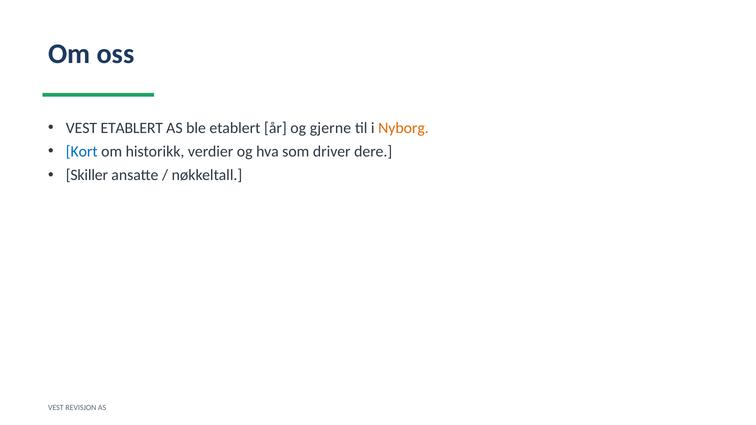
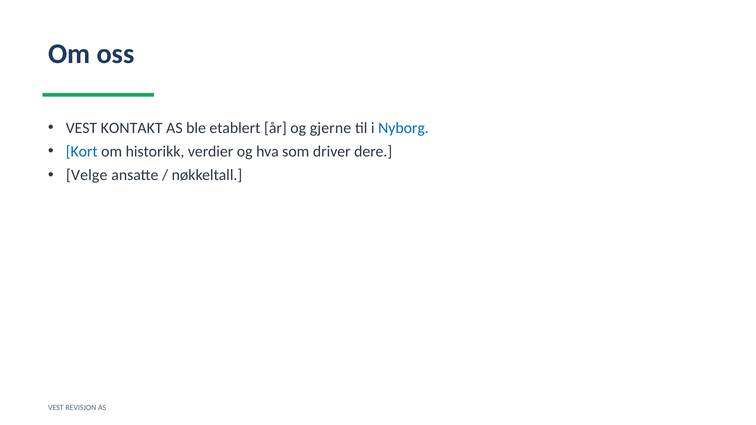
VEST ETABLERT: ETABLERT -> KONTAKT (132, 128)
Nyborg colour: orange -> blue (403, 128)
Skiller: Skiller -> Velge (87, 175)
